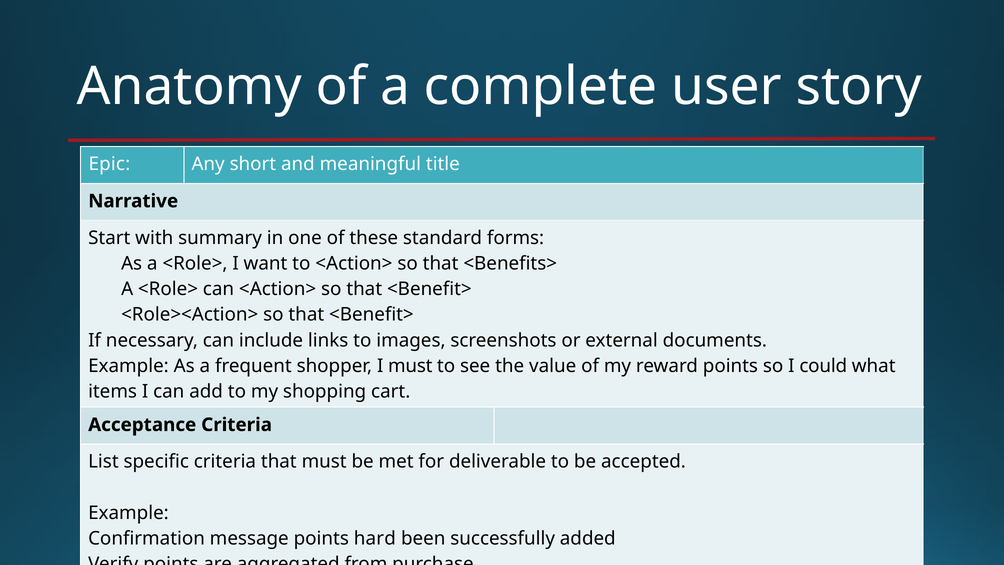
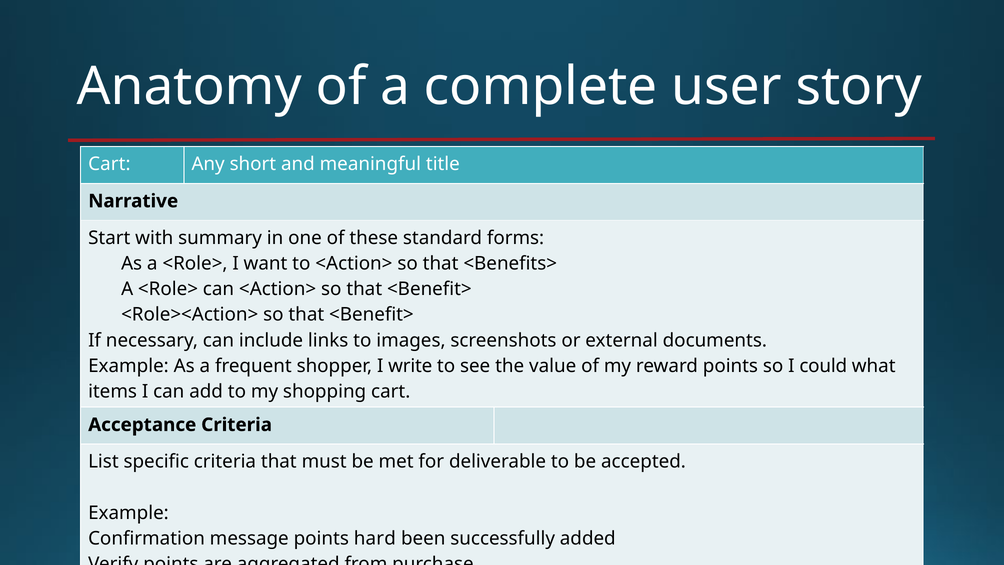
Epic: Epic -> Cart (109, 164)
I must: must -> write (410, 366)
